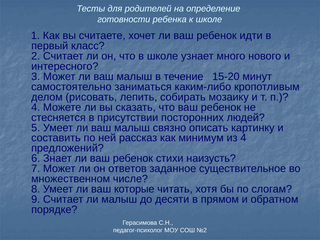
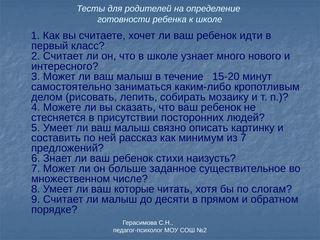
из 4: 4 -> 7 (243, 138)
ответов: ответов -> больше (127, 169)
